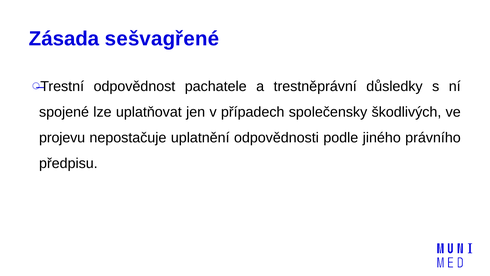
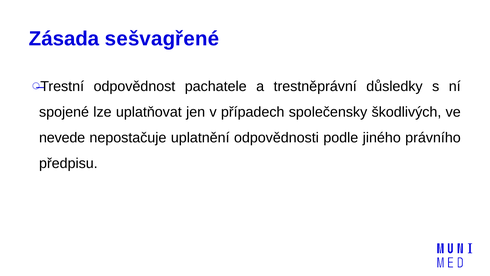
projevu: projevu -> nevede (62, 138)
